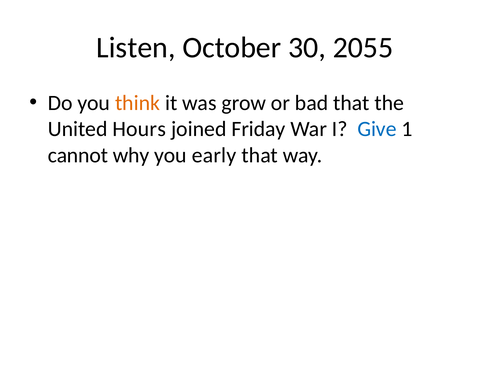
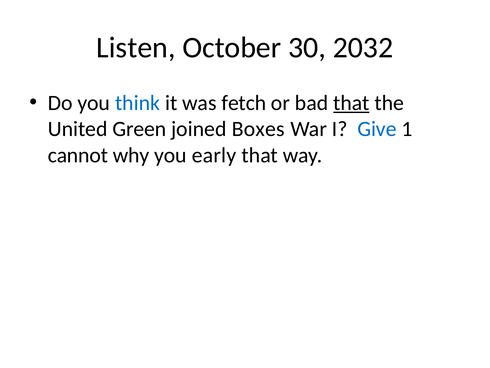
2055: 2055 -> 2032 (363, 47)
think colour: orange -> blue (138, 103)
grow: grow -> fetch (244, 103)
that underline: none -> present (351, 103)
Hours: Hours -> Green (139, 129)
Friday: Friday -> Boxes (258, 129)
